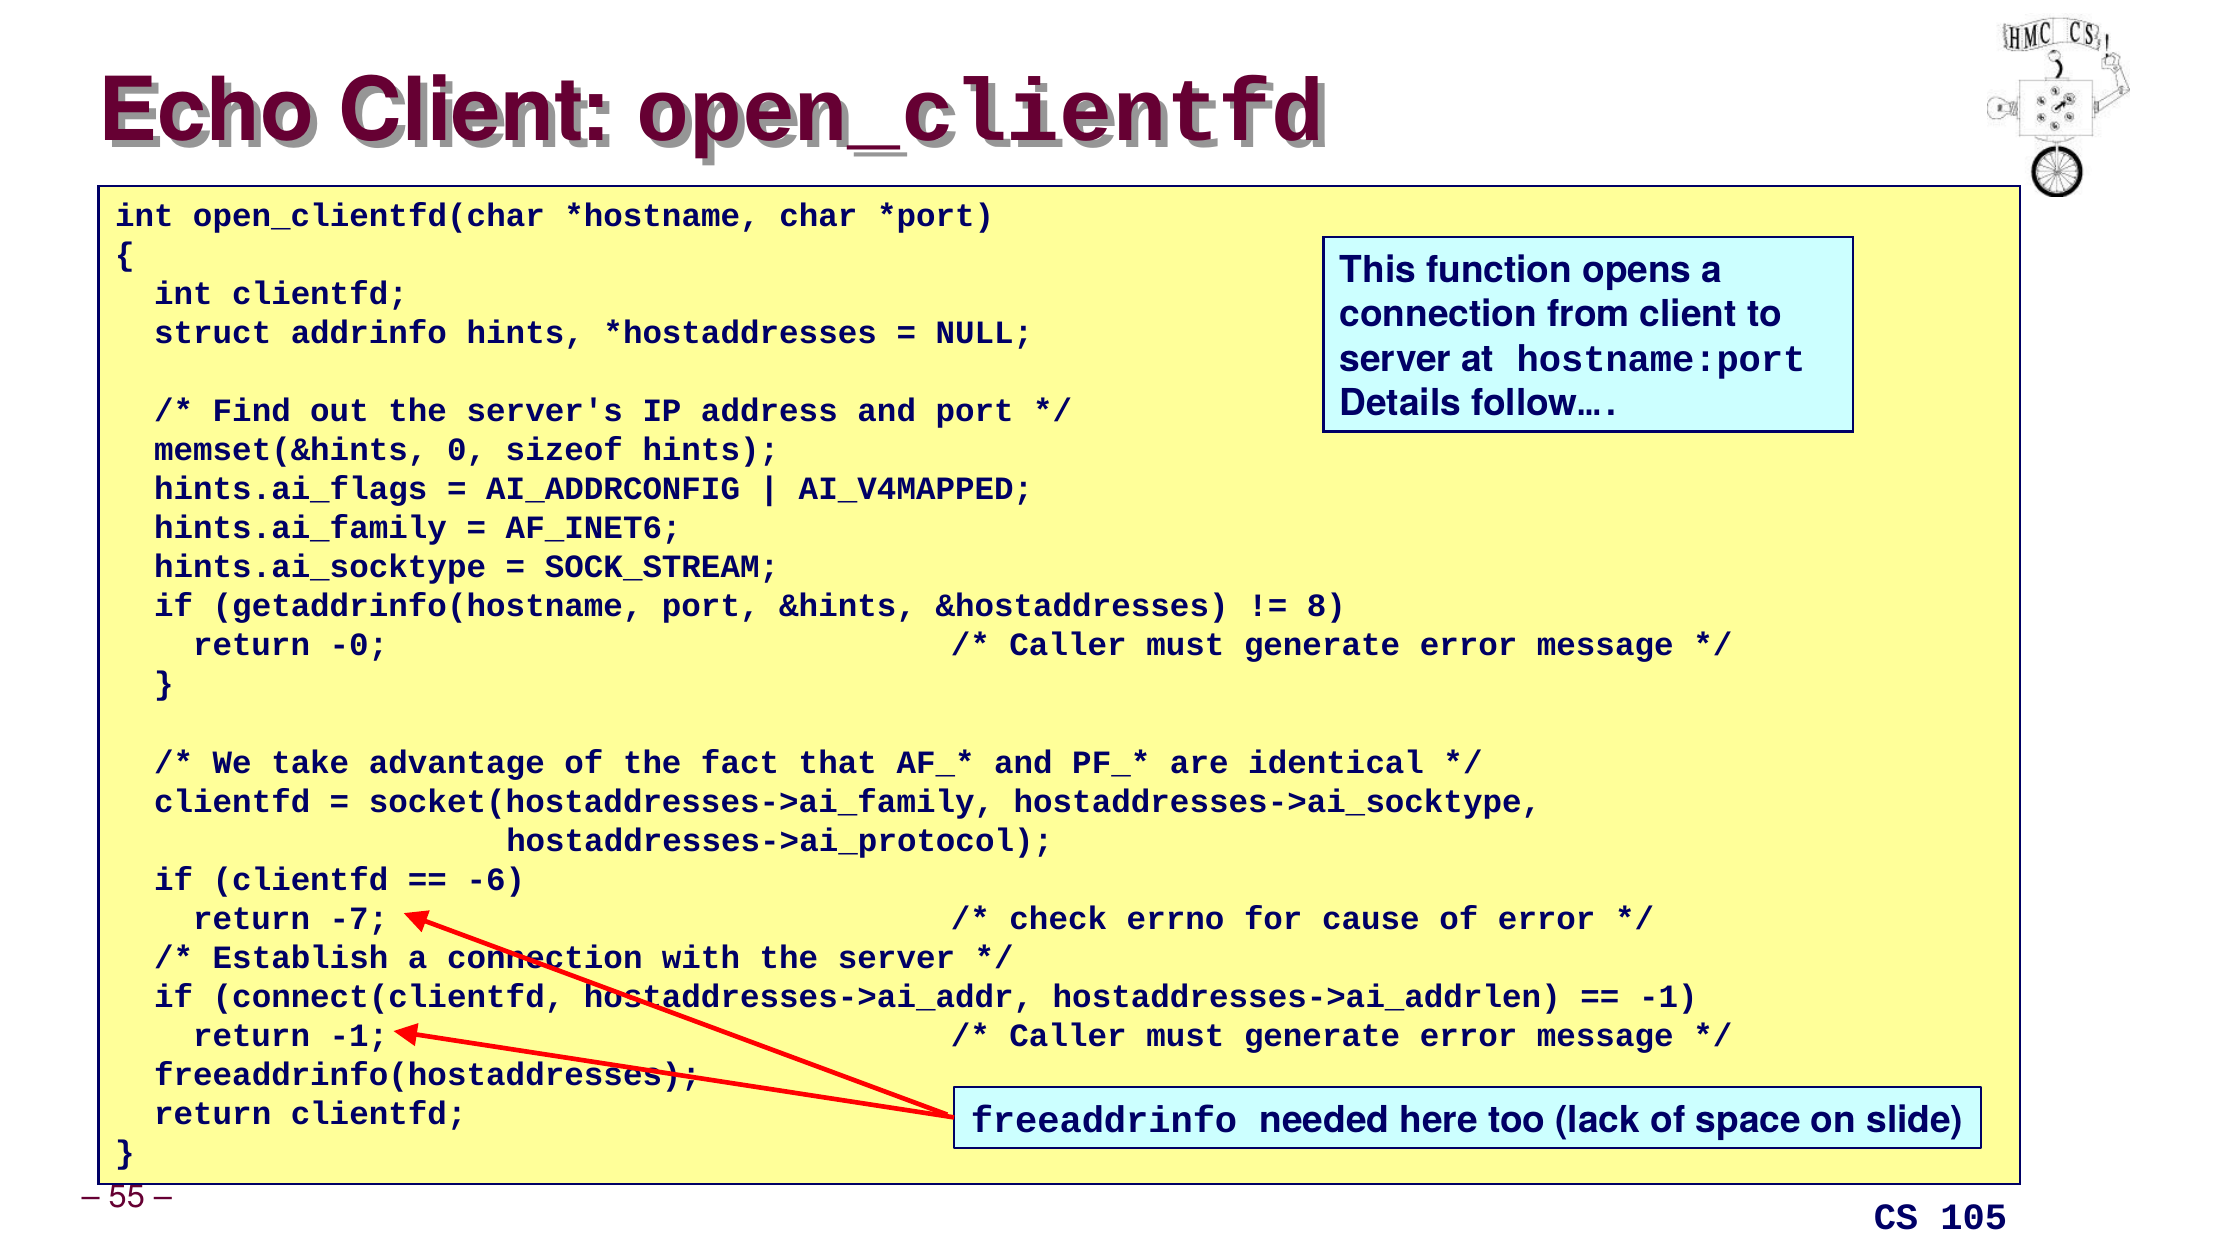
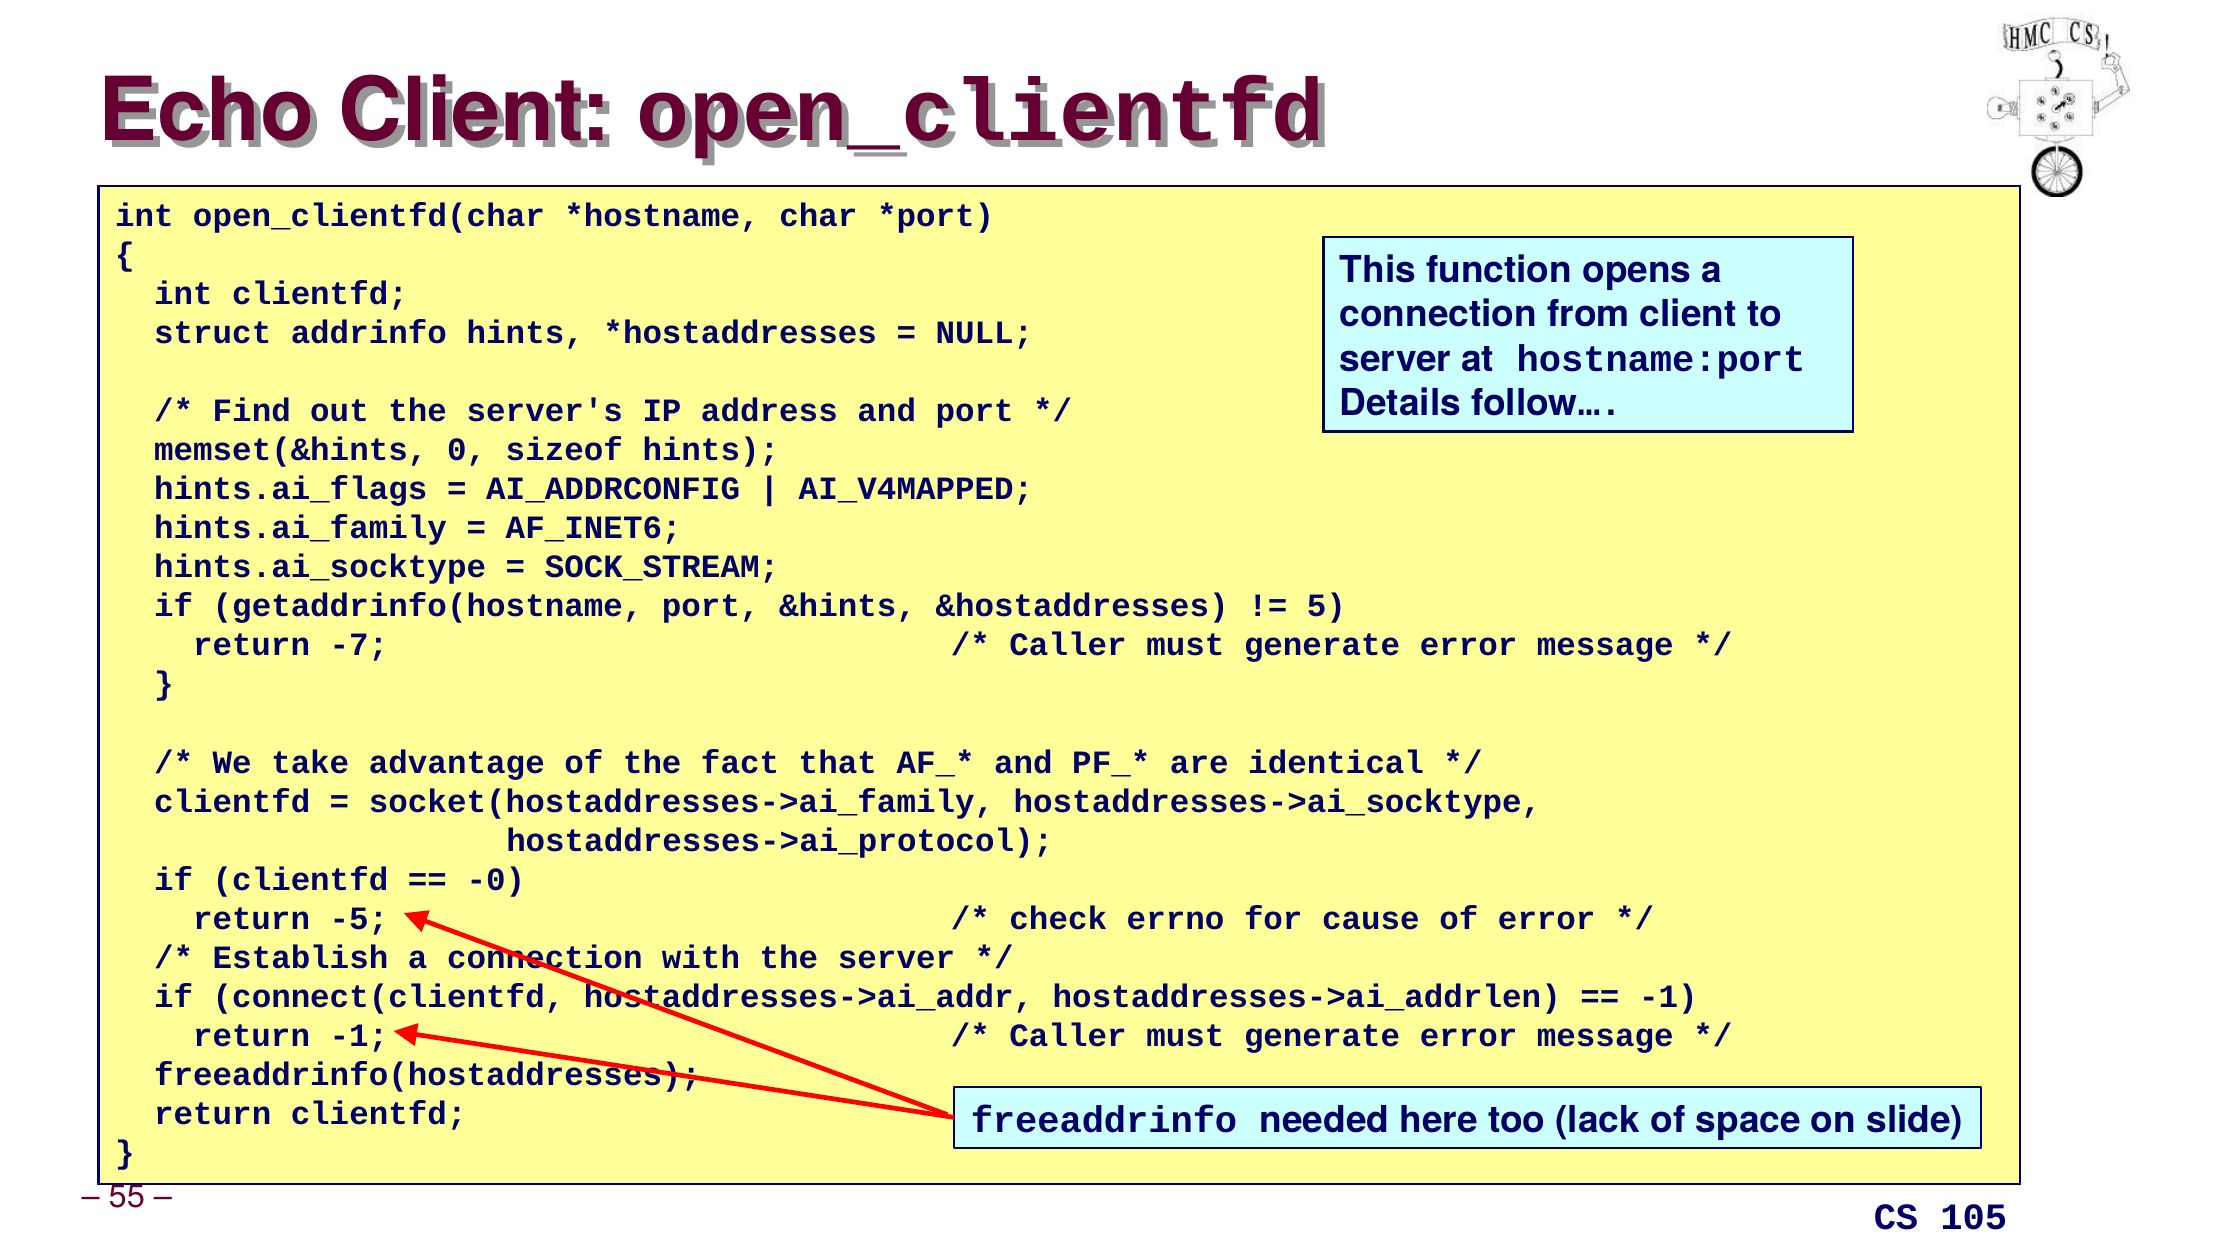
8: 8 -> 5 (1326, 606)
-0: -0 -> -7 (359, 645)
-6: -6 -> -0 (496, 879)
-7: -7 -> -5 (359, 918)
